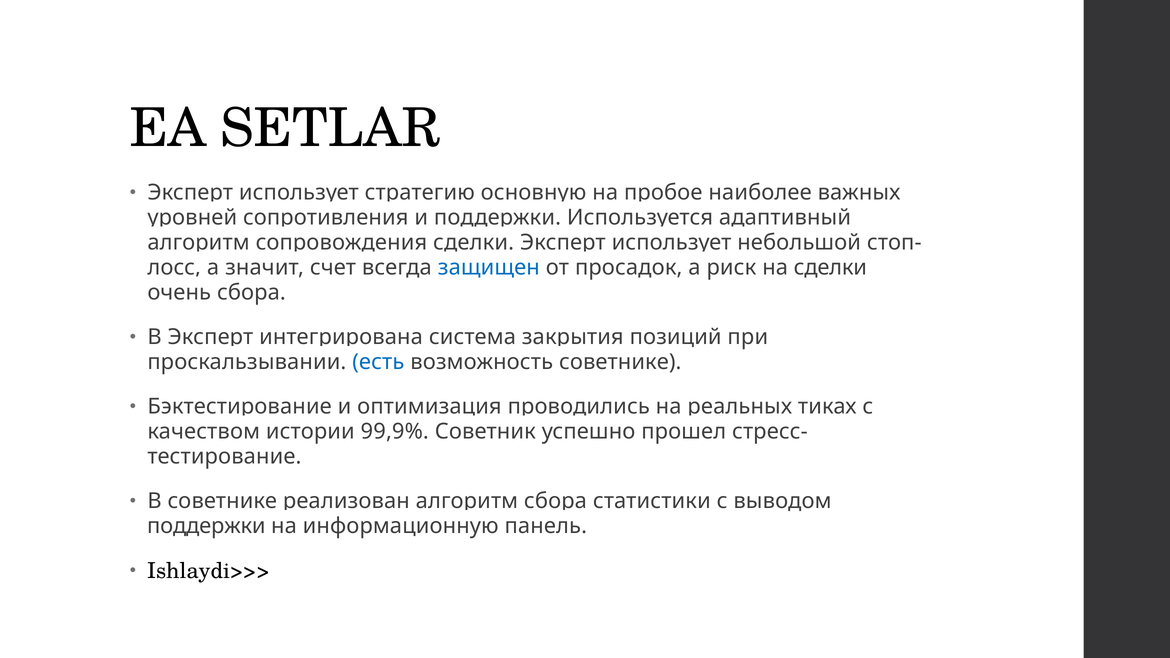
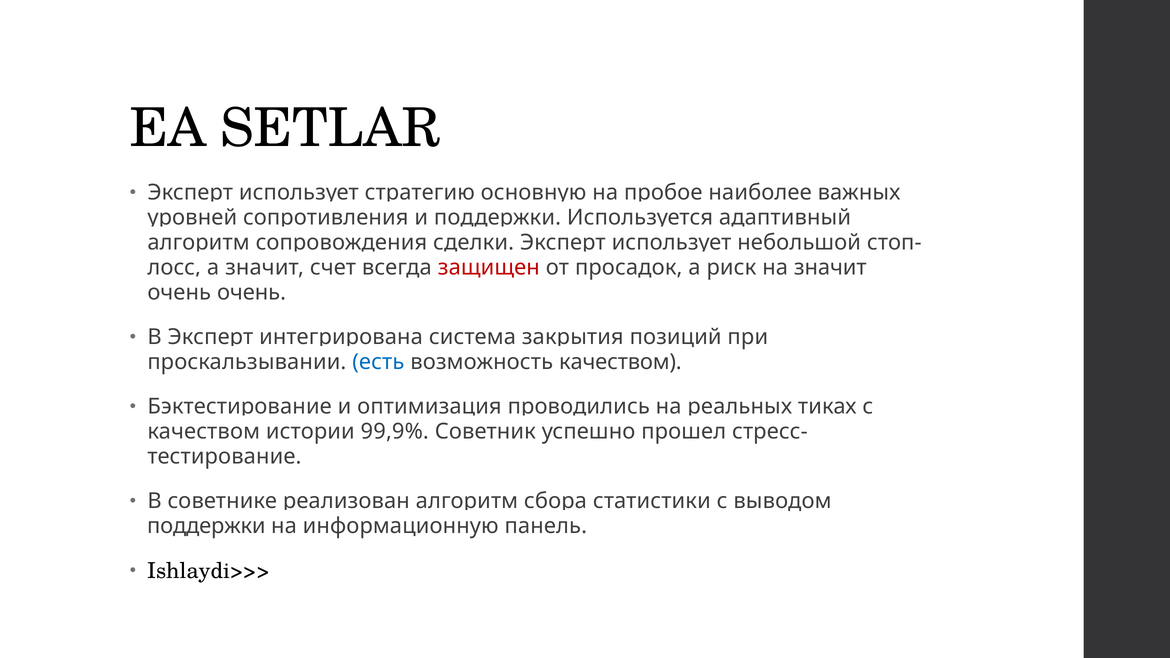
защищен colour: blue -> red (489, 268)
на сделки: сделки -> значит (830, 268)
очень сбора: сбора -> очень (252, 293)
возможность советнике: советнике -> качеством (620, 362)
